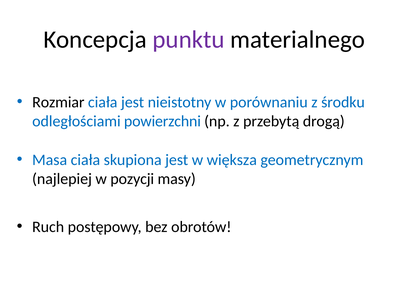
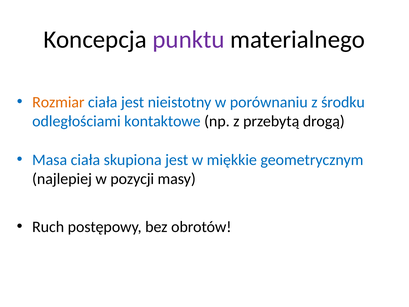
Rozmiar colour: black -> orange (58, 102)
powierzchni: powierzchni -> kontaktowe (162, 121)
większa: większa -> miękkie (232, 160)
